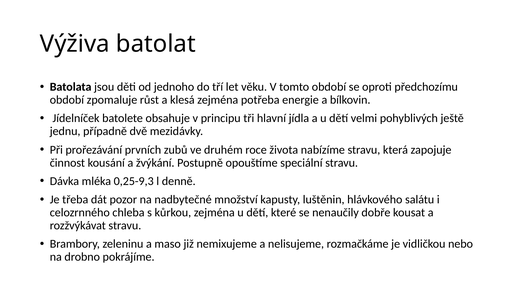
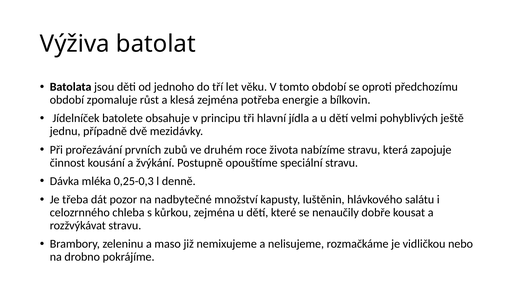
0,25-9,3: 0,25-9,3 -> 0,25-0,3 (134, 181)
